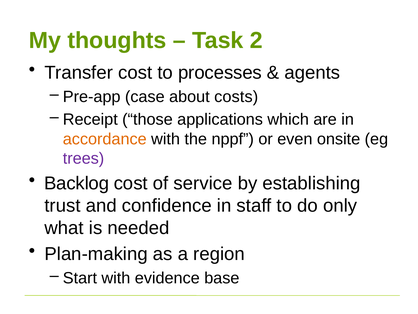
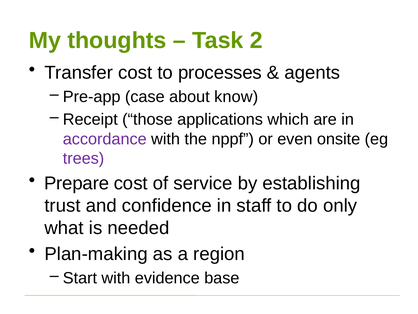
costs: costs -> know (236, 97)
accordance colour: orange -> purple (105, 139)
Backlog: Backlog -> Prepare (77, 183)
